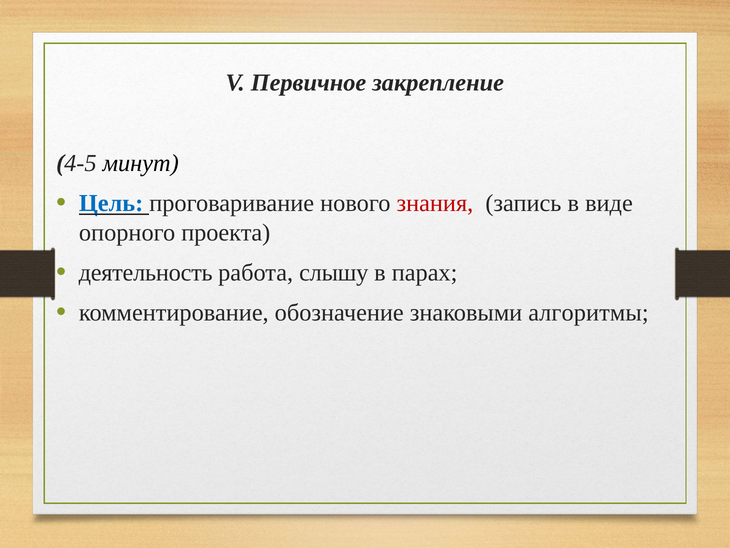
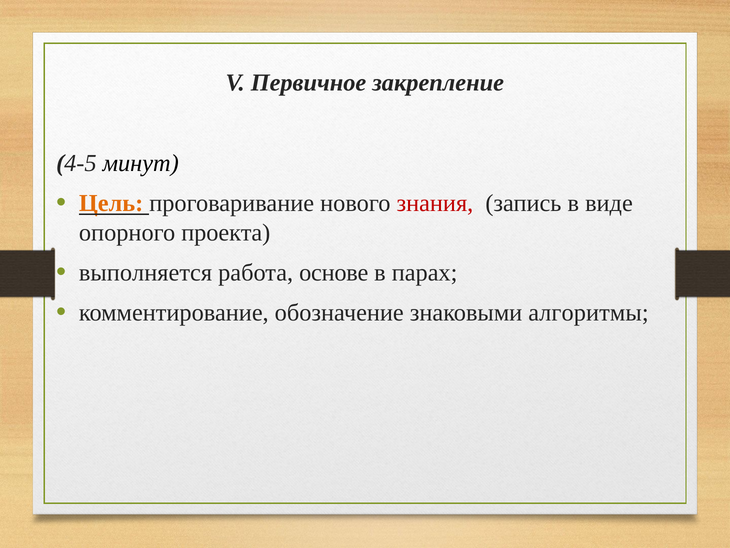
Цель colour: blue -> orange (111, 203)
деятельность: деятельность -> выполняется (146, 272)
слышу: слышу -> основе (334, 272)
